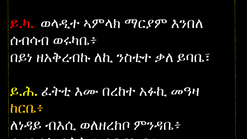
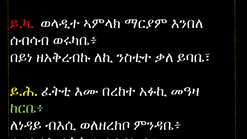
ከርቤ፥ colour: yellow -> light green (27, 108)
